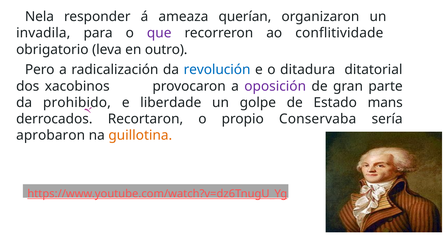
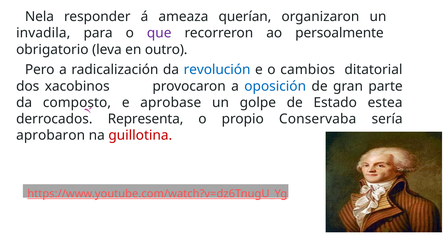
conflitividade: conflitividade -> persoalmente (339, 33)
ditadura: ditadura -> cambios (308, 70)
oposición colour: purple -> blue (275, 86)
prohibido: prohibido -> composto (77, 103)
liberdade: liberdade -> aprobase (171, 103)
mans: mans -> estea (385, 103)
Recortaron: Recortaron -> Representa (146, 119)
guillotina colour: orange -> red (140, 135)
